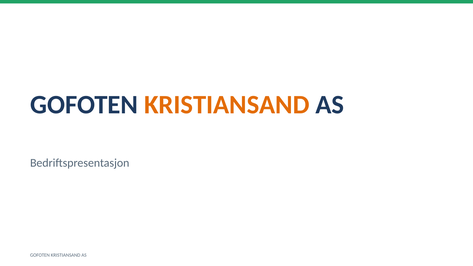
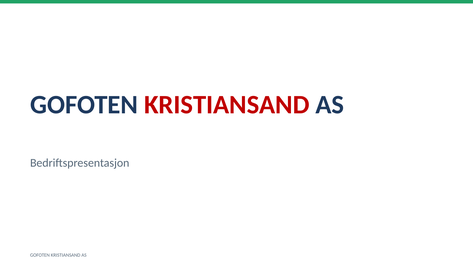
KRISTIANSAND colour: orange -> red (227, 105)
